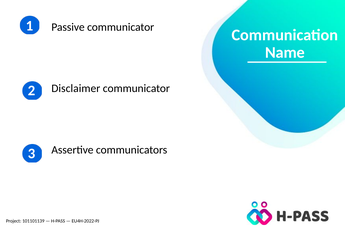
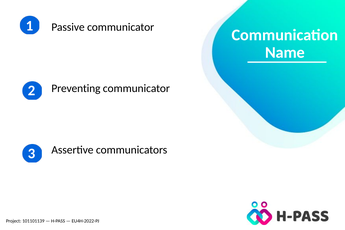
Disclaimer: Disclaimer -> Preventing (76, 88)
